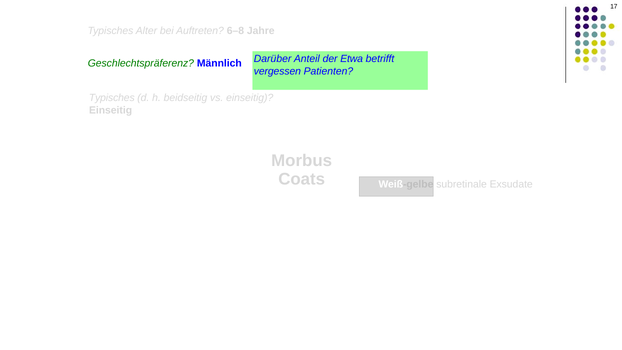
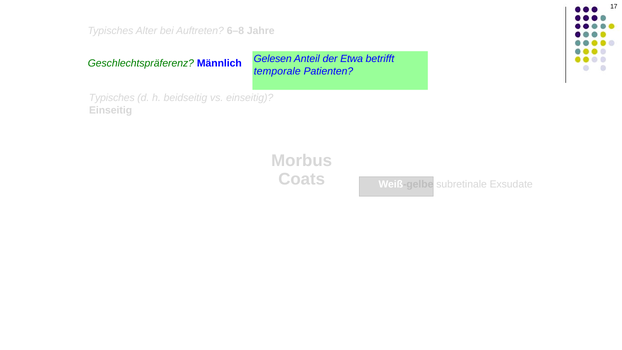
Darüber: Darüber -> Gelesen (273, 59)
vergessen: vergessen -> temporale (277, 71)
88: 88 -> 84 (285, 84)
